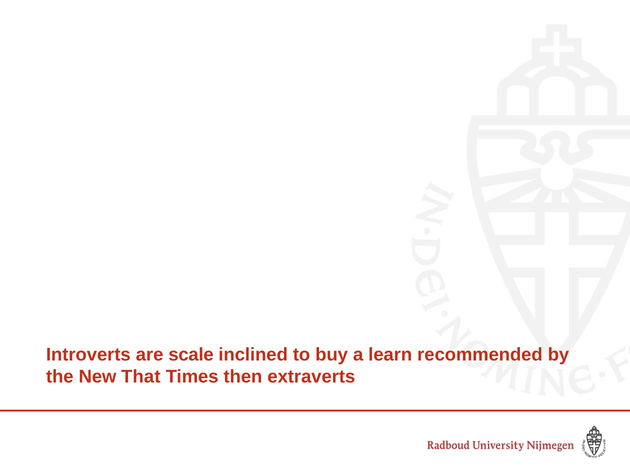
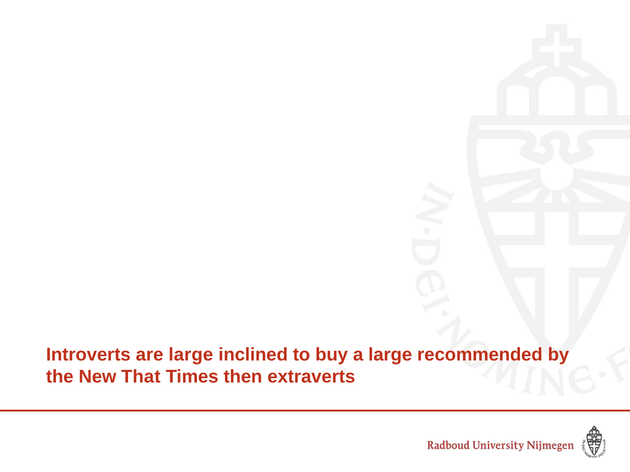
are scale: scale -> large (191, 355)
a learn: learn -> large (390, 355)
